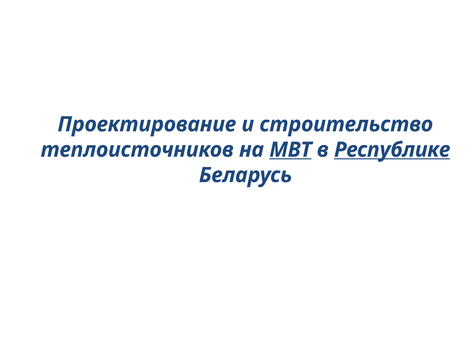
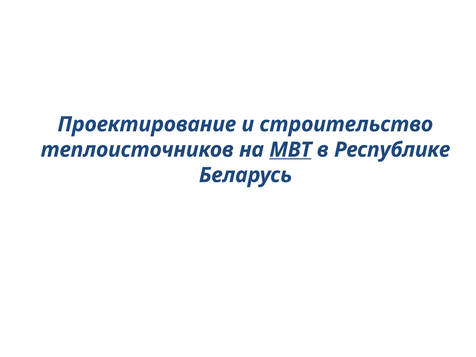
Республике underline: present -> none (392, 150)
